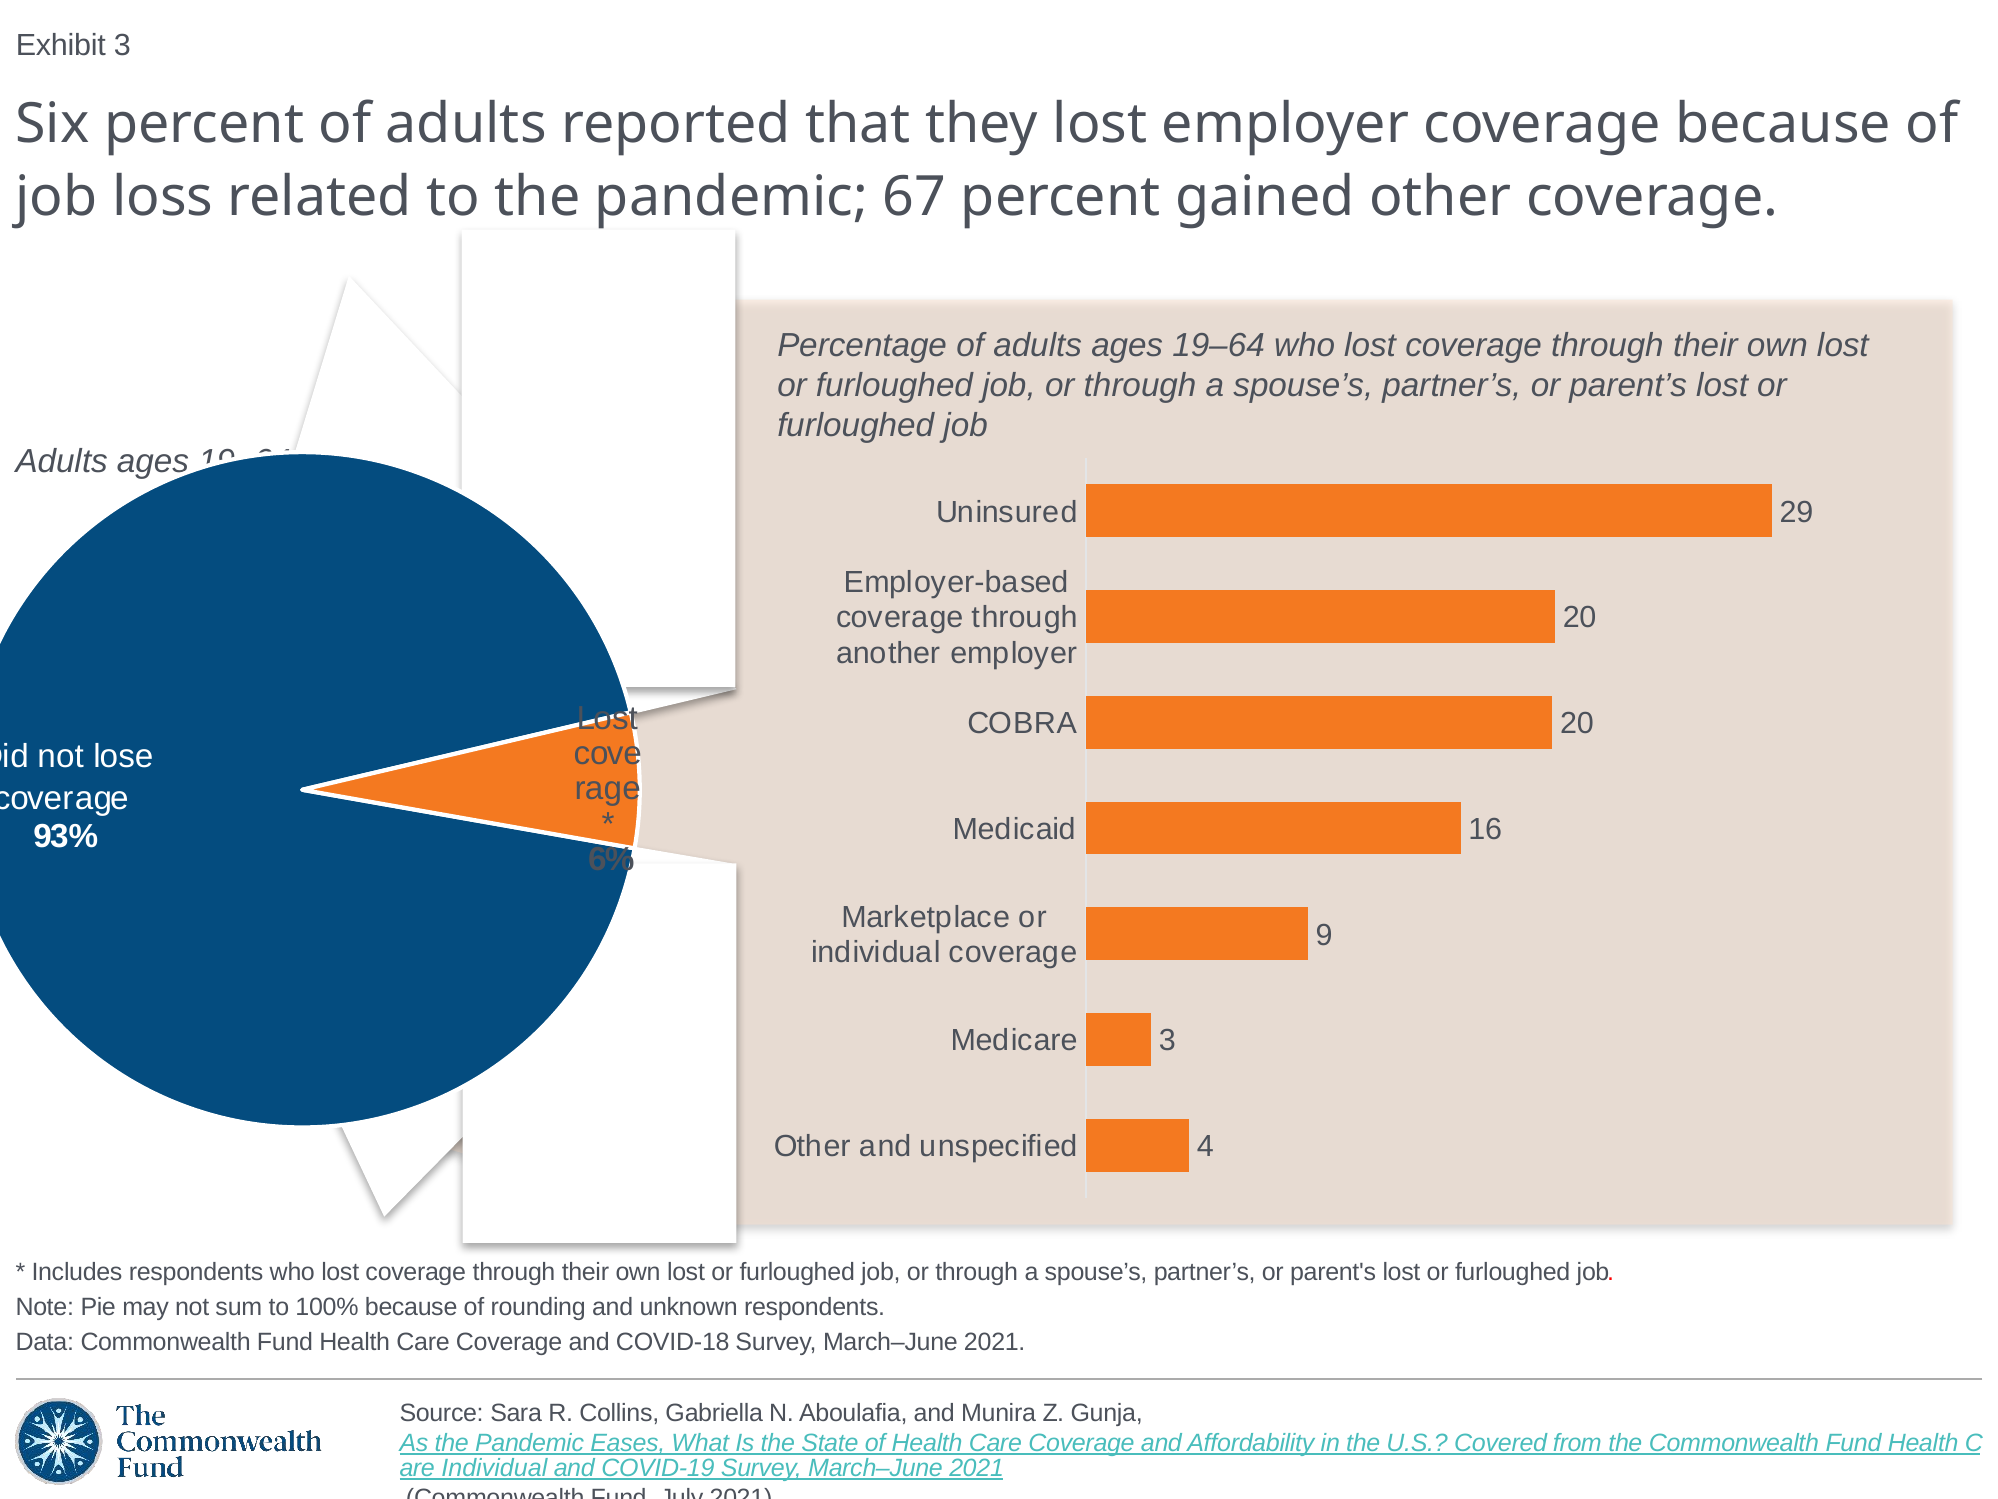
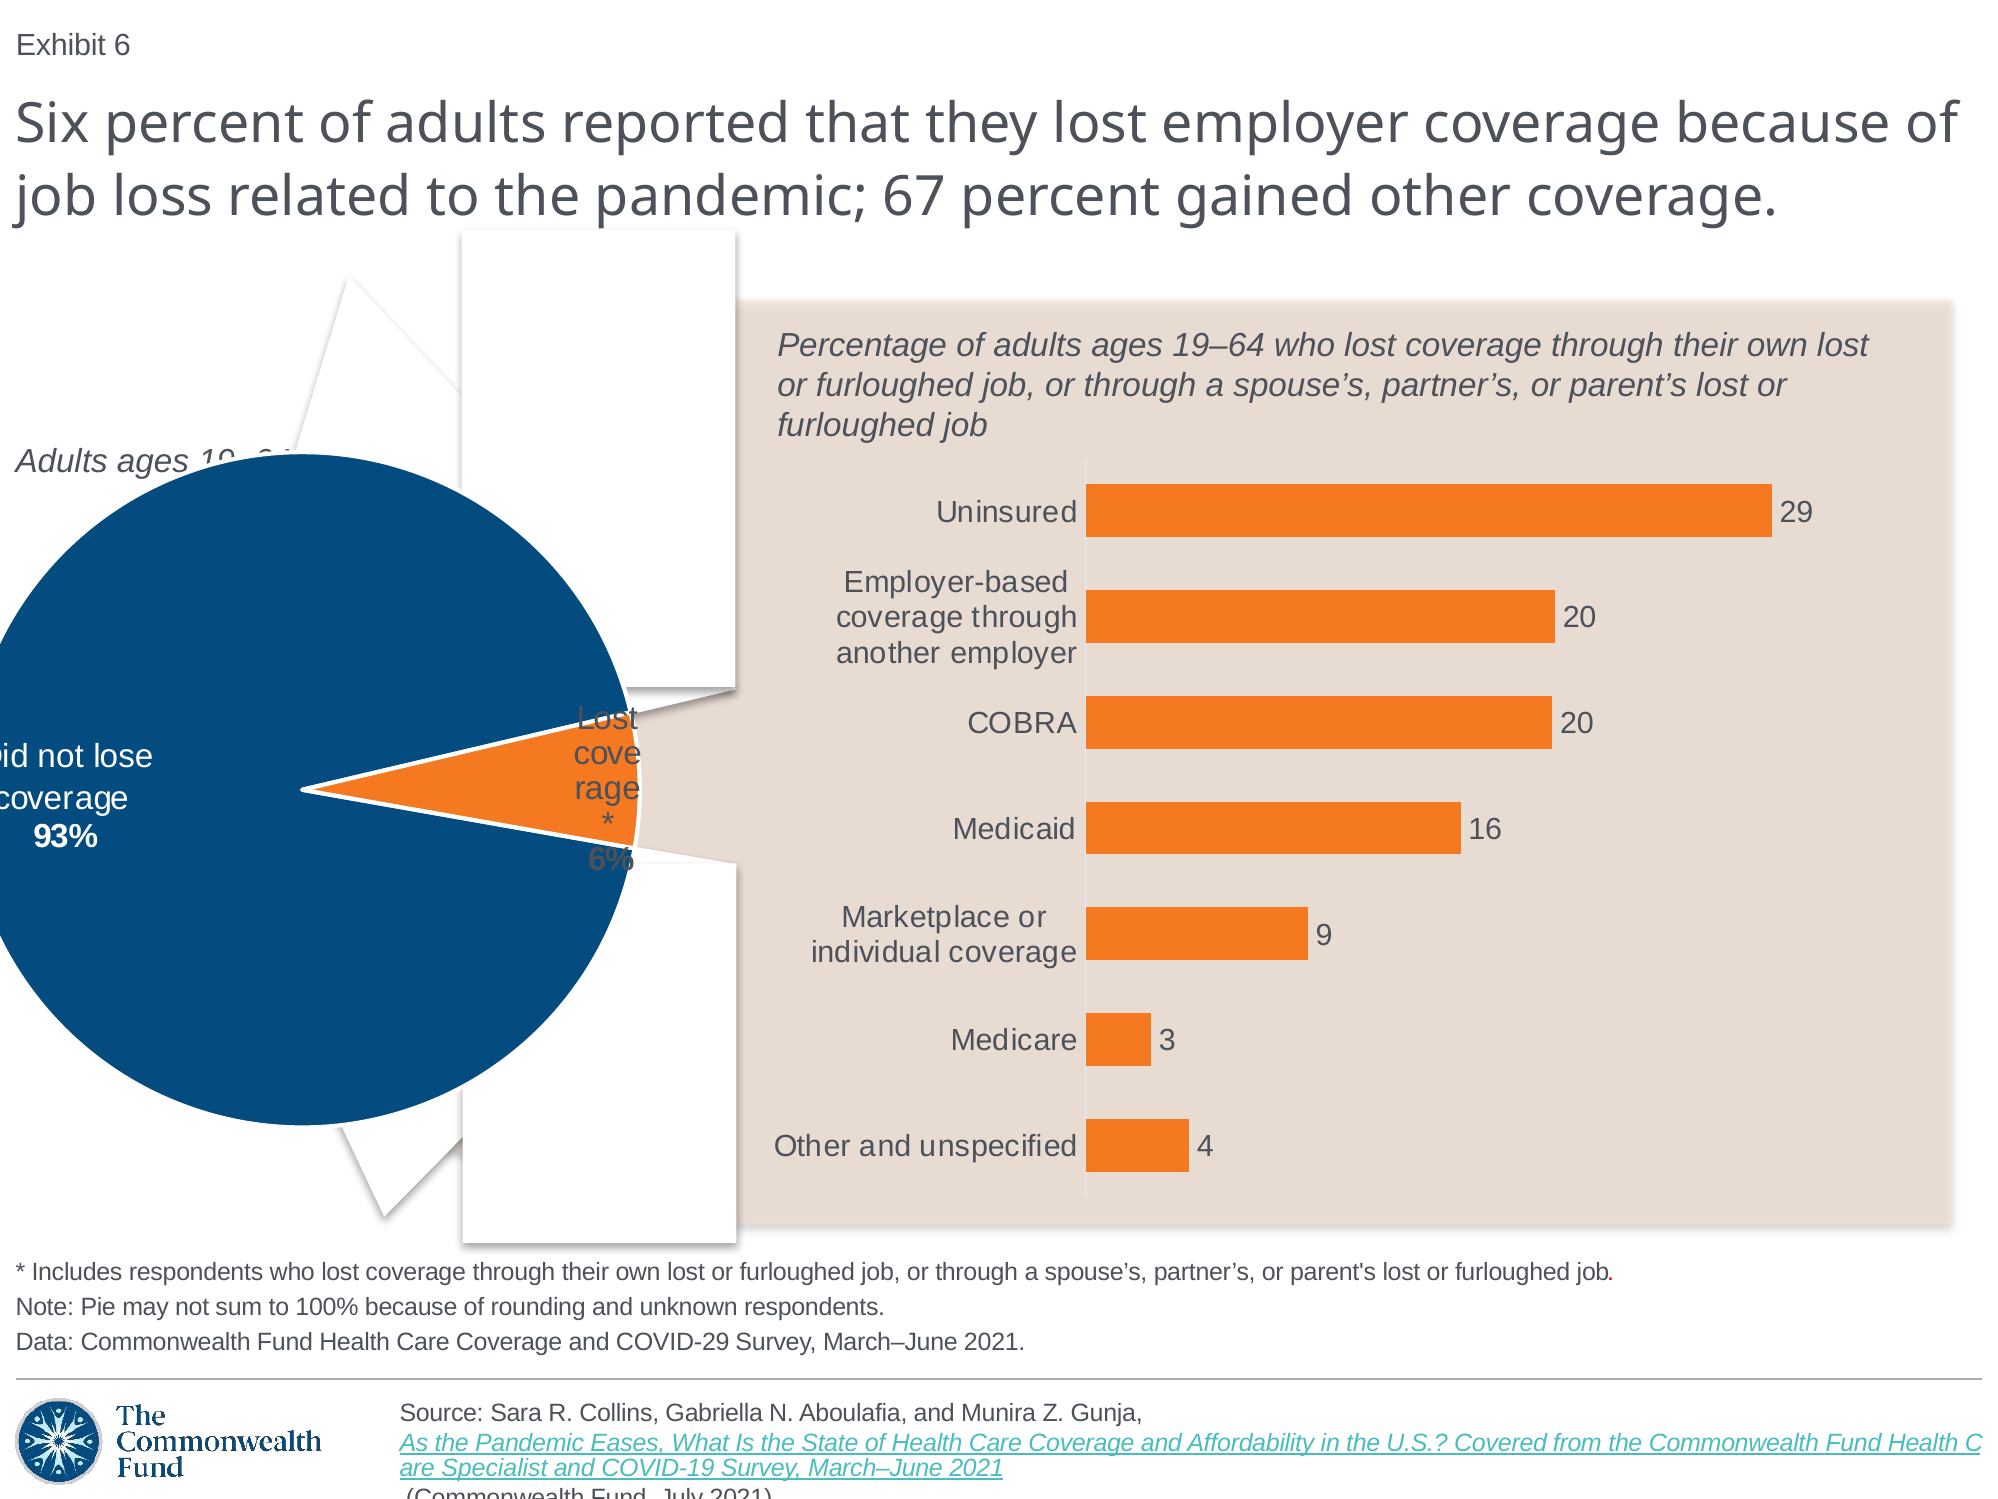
Exhibit 3: 3 -> 6 (122, 46)
COVID-18: COVID-18 -> COVID-29 (673, 1342)
Individual: Individual -> Specialist (494, 1468)
